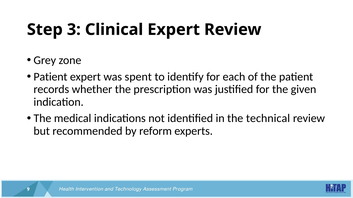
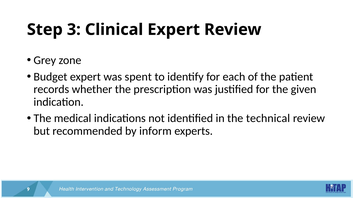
Patient: Patient -> Budget (50, 77)
reform: reform -> inform (155, 131)
